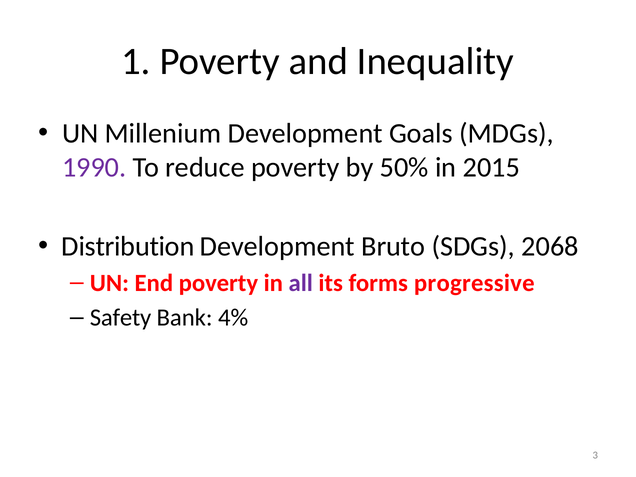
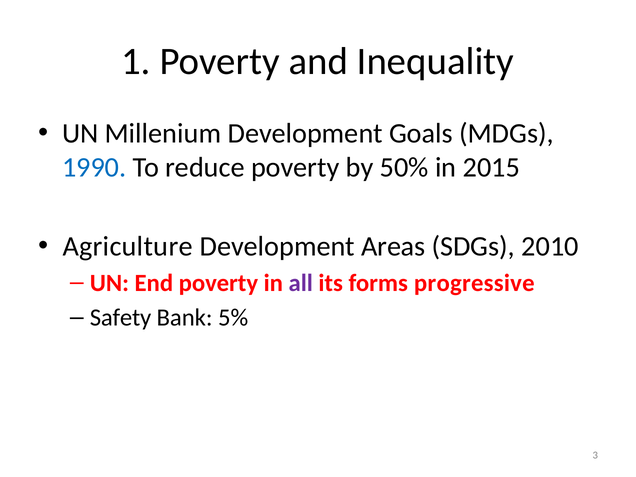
1990 colour: purple -> blue (94, 167)
Distribution: Distribution -> Agriculture (128, 247)
Bruto: Bruto -> Areas (393, 247)
2068: 2068 -> 2010 (550, 247)
4%: 4% -> 5% (233, 318)
